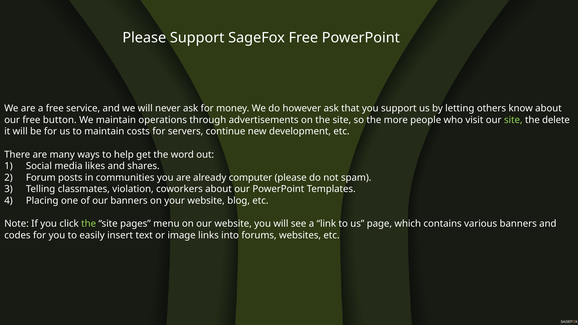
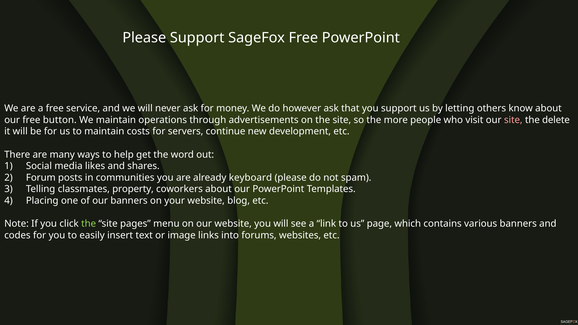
site colour: light green -> pink (513, 120)
computer: computer -> keyboard (250, 178)
violation: violation -> property (133, 189)
